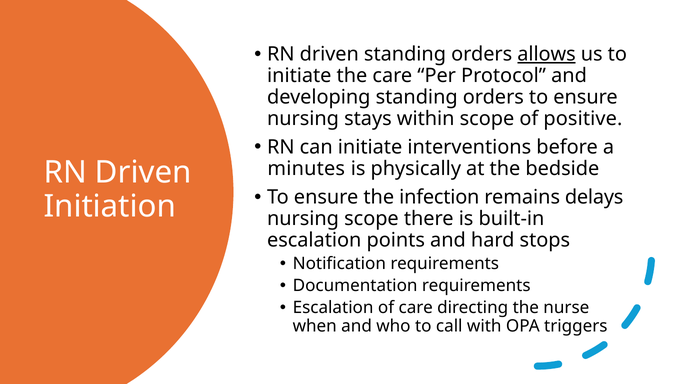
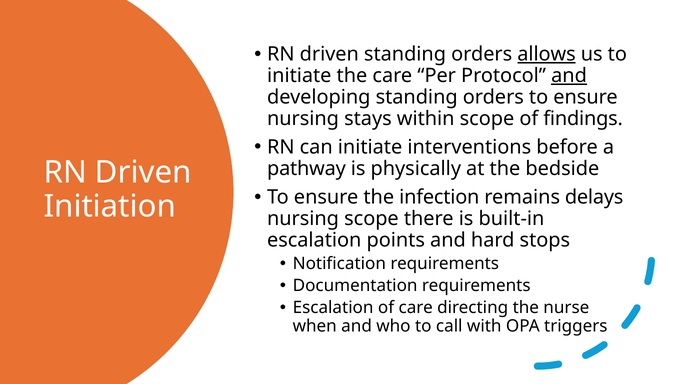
and underline: none -> present (569, 76)
positive: positive -> findings (583, 119)
minutes: minutes -> pathway (306, 169)
